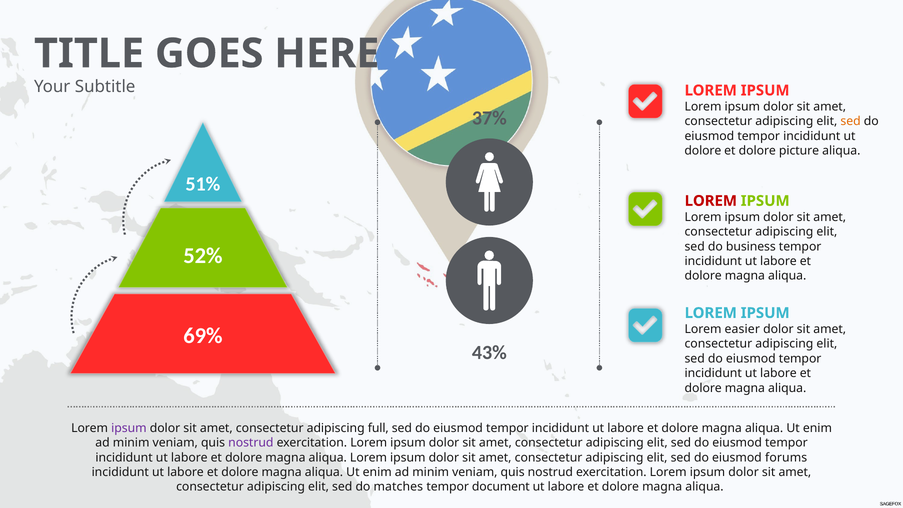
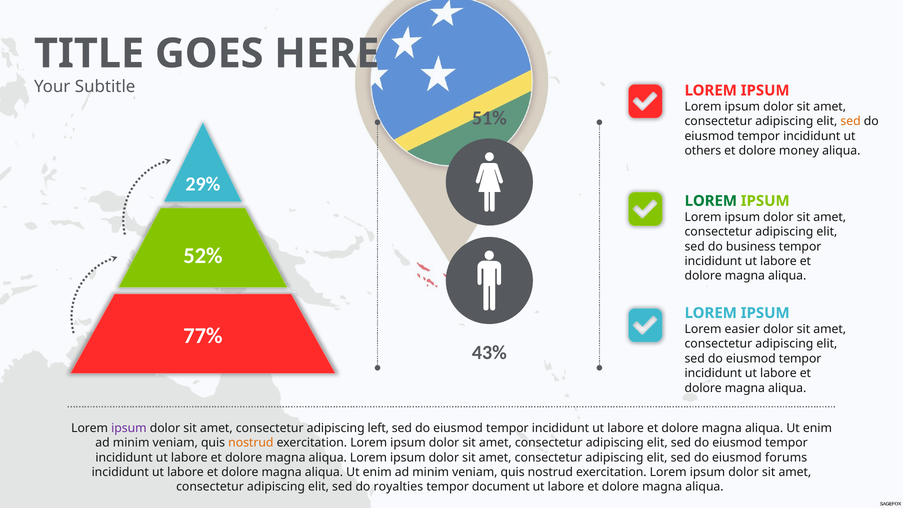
37%: 37% -> 51% (489, 118)
dolore: dolore -> others (703, 151)
picture: picture -> money (799, 151)
51%: 51% -> 29% (203, 184)
LOREM colour: red -> green (711, 201)
69%: 69% -> 77% (203, 336)
full: full -> left (378, 428)
nostrud colour: purple -> orange (251, 443)
matches: matches -> royalties (398, 487)
